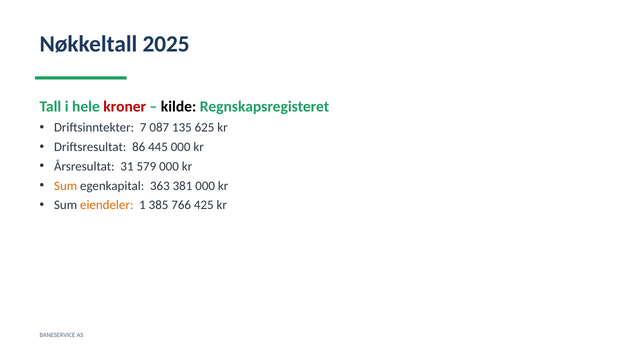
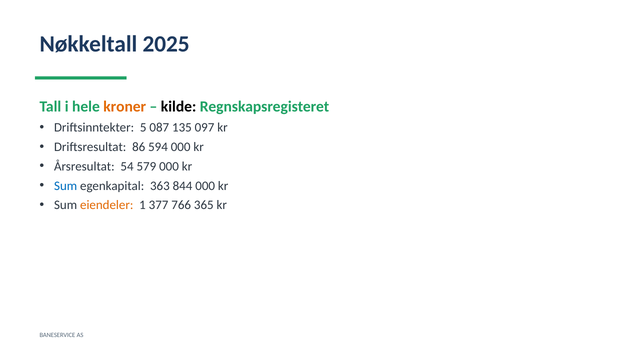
kroner colour: red -> orange (125, 107)
7: 7 -> 5 (143, 128)
625: 625 -> 097 (205, 128)
445: 445 -> 594 (158, 147)
31: 31 -> 54 (127, 167)
Sum colour: orange -> blue (66, 186)
381: 381 -> 844 (183, 186)
385: 385 -> 377 (159, 205)
425: 425 -> 365 (204, 205)
